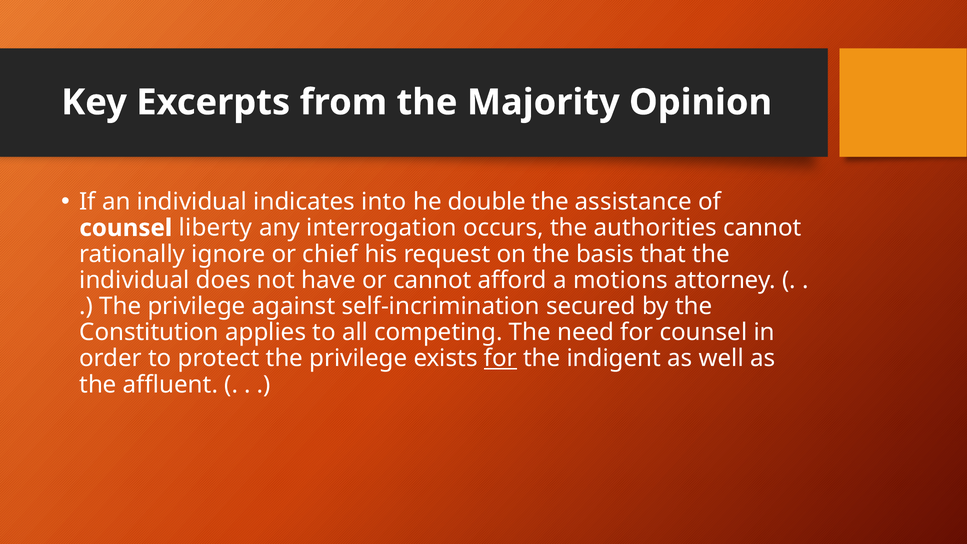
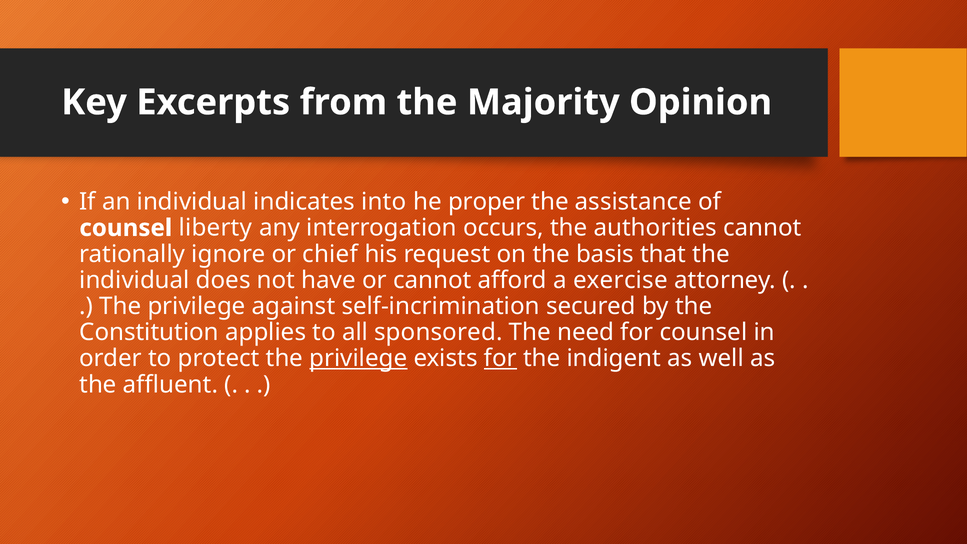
double: double -> proper (487, 202)
motions: motions -> exercise (620, 280)
competing: competing -> sponsored (438, 332)
privilege underline: none -> present (358, 358)
